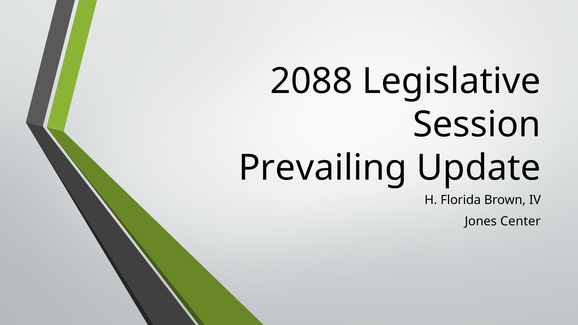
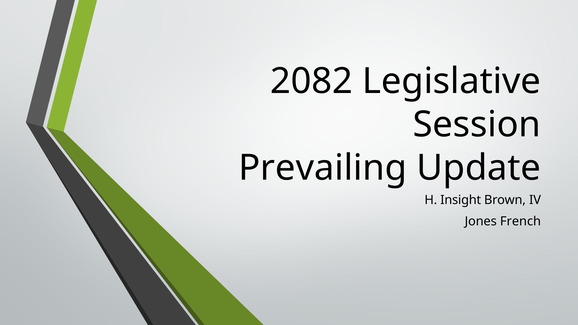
2088: 2088 -> 2082 (311, 81)
Florida: Florida -> Insight (461, 200)
Center: Center -> French (520, 221)
